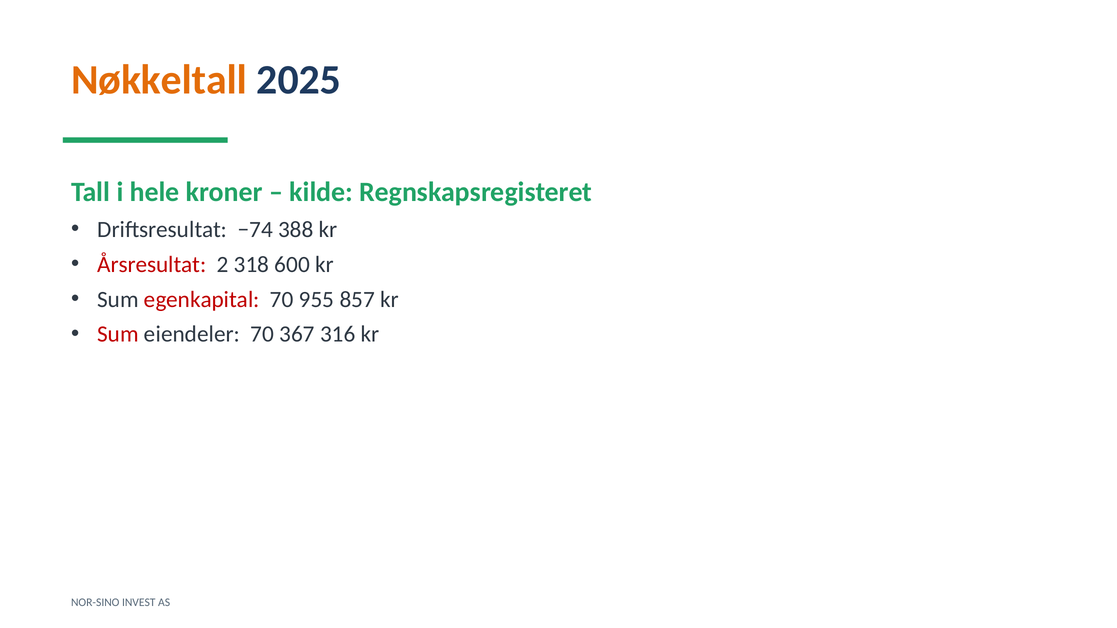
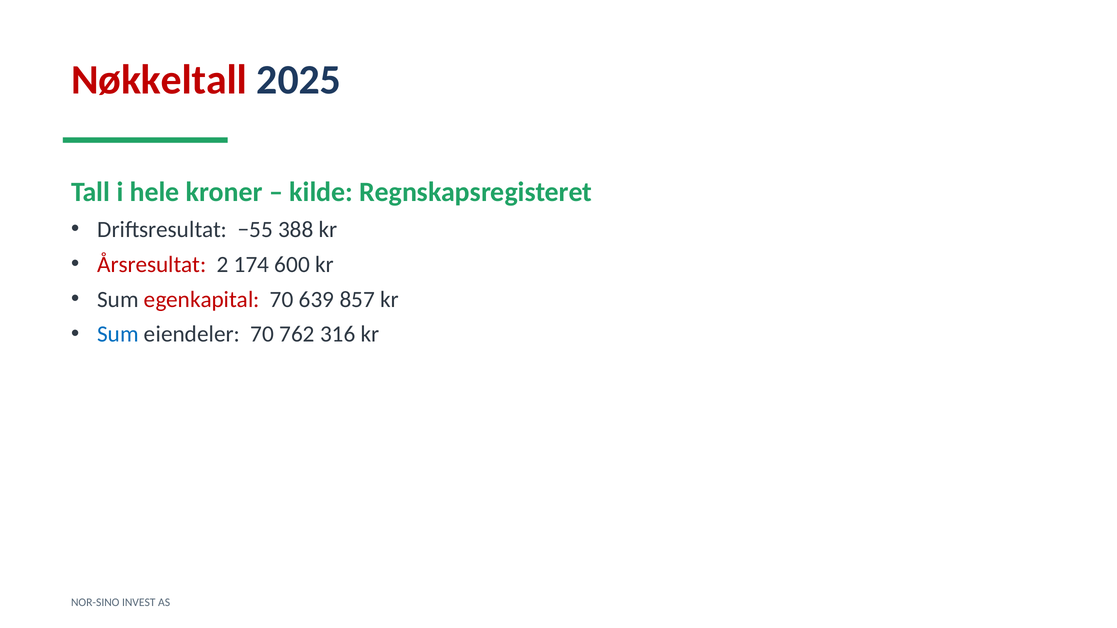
Nøkkeltall colour: orange -> red (159, 80)
−74: −74 -> −55 (255, 230)
318: 318 -> 174 (251, 265)
955: 955 -> 639 (317, 300)
Sum colour: red -> blue (118, 334)
367: 367 -> 762 (297, 334)
